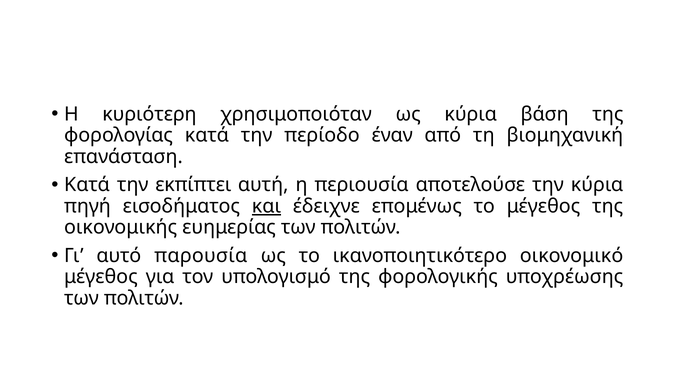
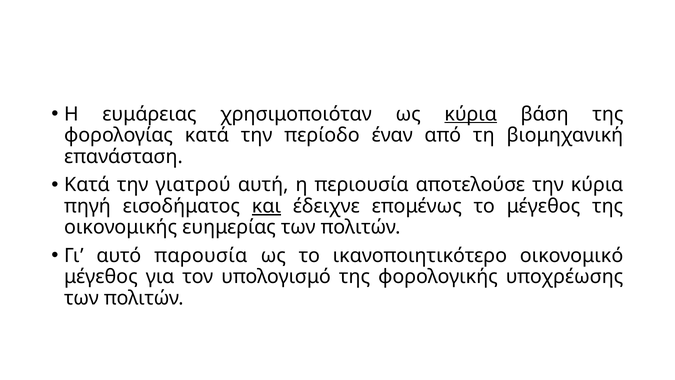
κυριότερη: κυριότερη -> ευμάρειας (149, 114)
κύρια underline: none -> present (471, 114)
εκπίπτει: εκπίπτει -> γιατρού (193, 185)
